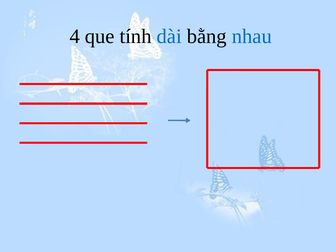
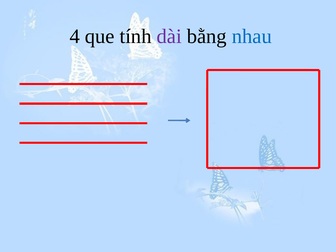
dài colour: blue -> purple (169, 36)
